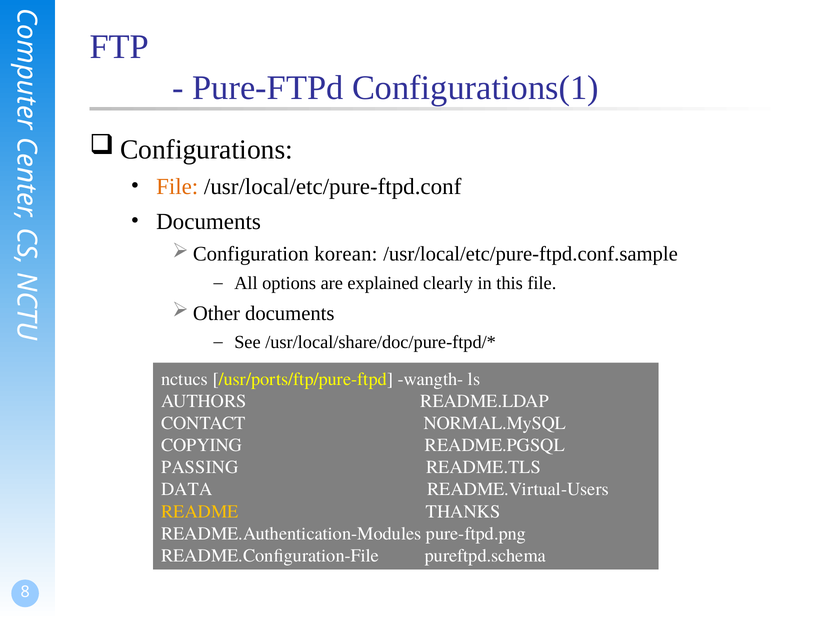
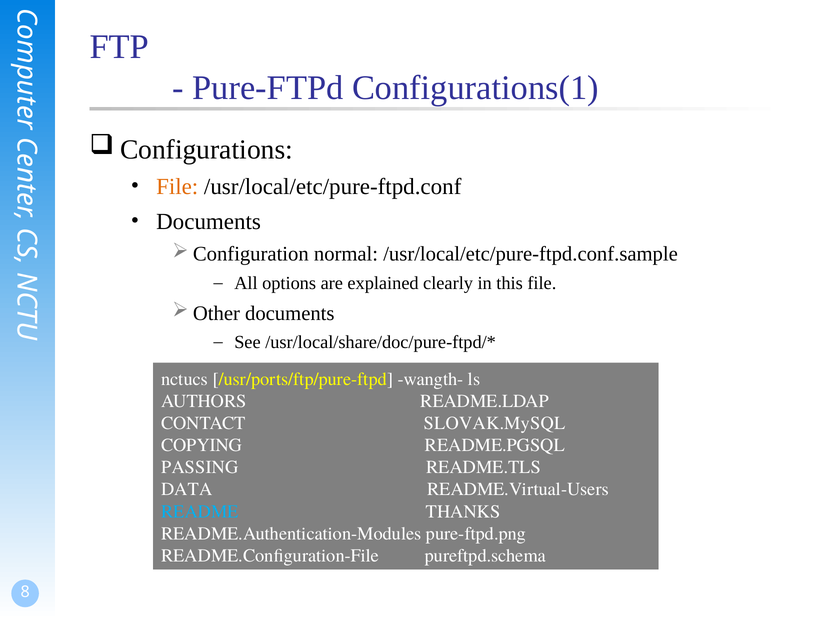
korean: korean -> normal (346, 254)
NORMAL.MySQL: NORMAL.MySQL -> SLOVAK.MySQL (495, 423)
README colour: yellow -> light blue (200, 511)
